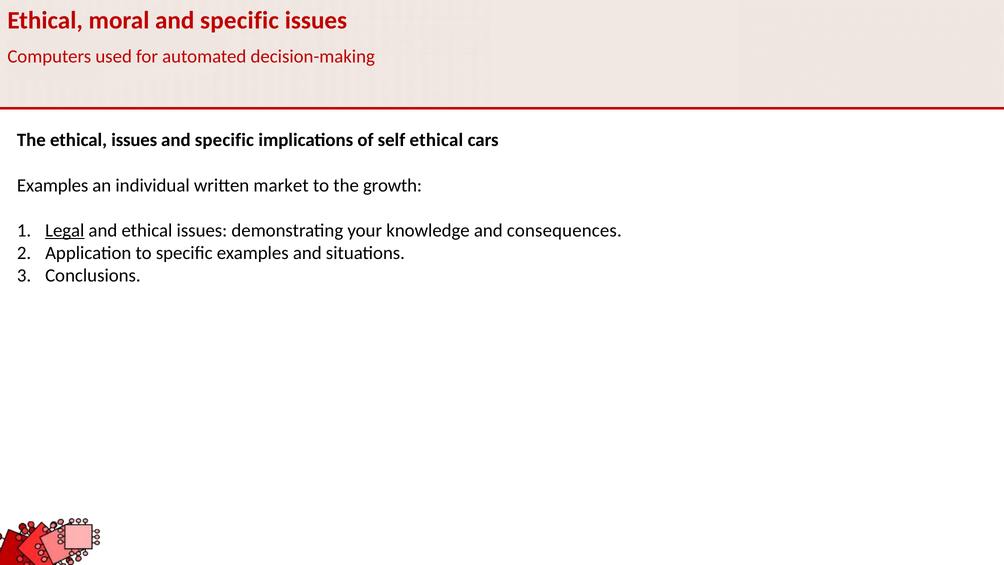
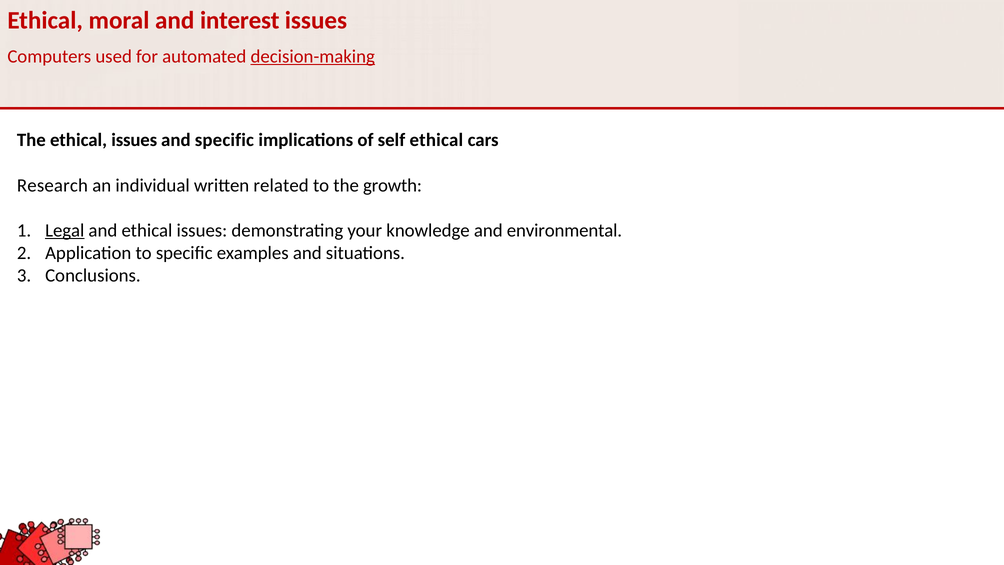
moral and specific: specific -> interest (240, 20)
decision-making underline: none -> present (313, 56)
Examples: Examples -> Research (52, 185)
market: market -> related (281, 185)
consequences: consequences -> environmental (564, 230)
